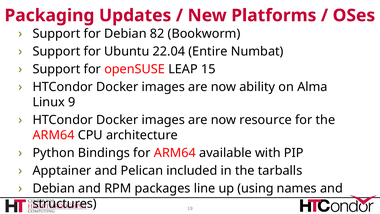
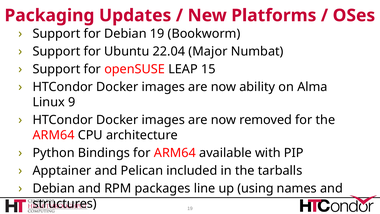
Debian 82: 82 -> 19 (157, 34)
Entire: Entire -> Major (208, 51)
resource: resource -> removed (266, 120)
